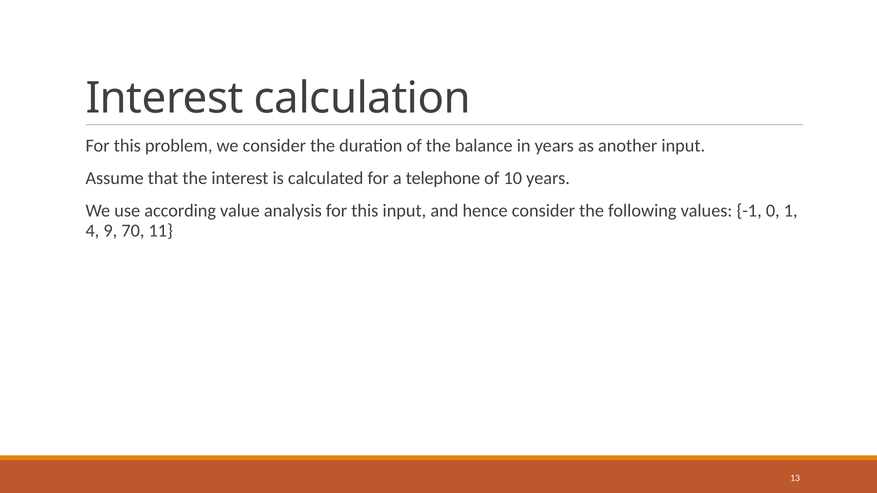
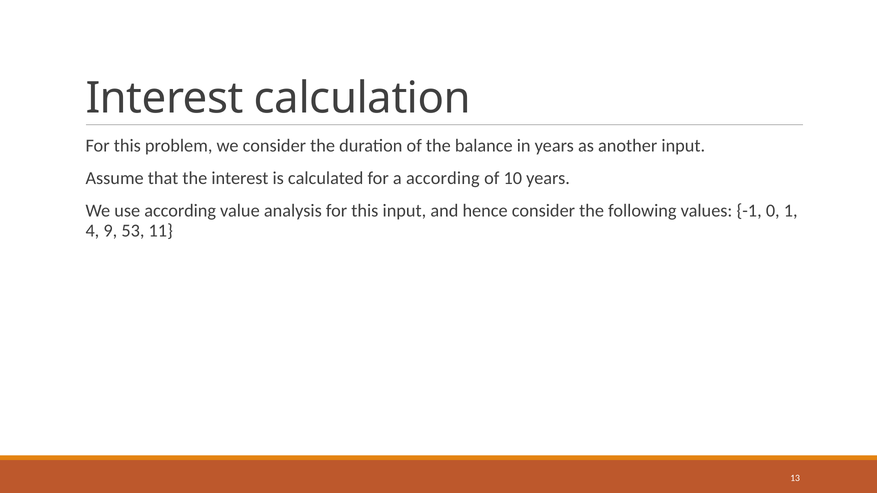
a telephone: telephone -> according (443, 178)
70: 70 -> 53 (133, 231)
